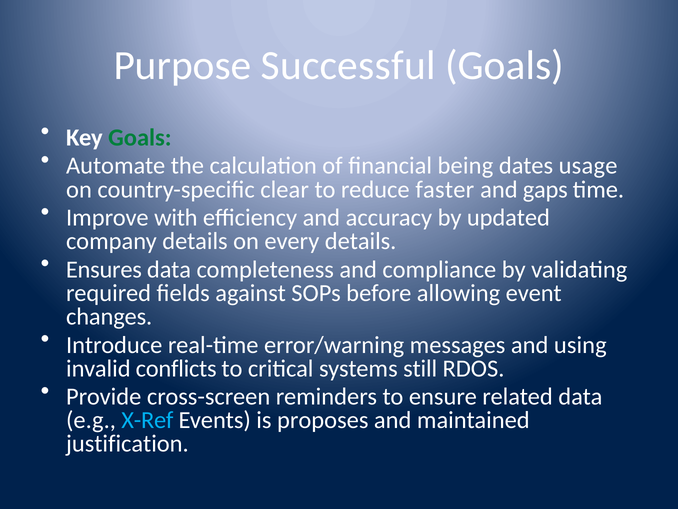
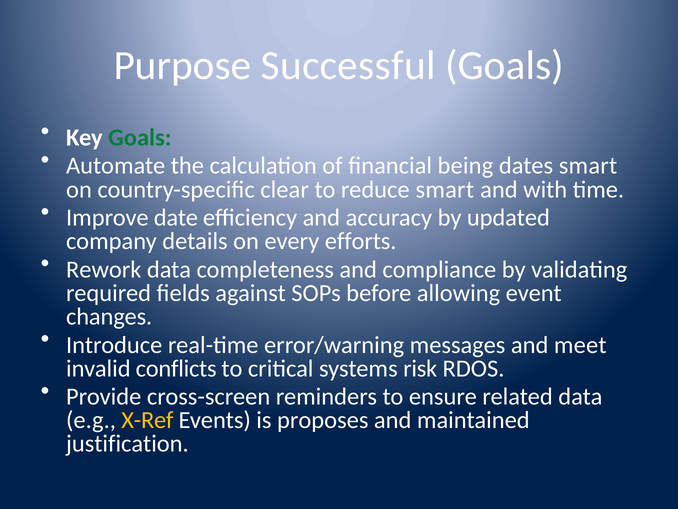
dates usage: usage -> smart (588, 166)
reduce faster: faster -> smart (445, 189)
gaps: gaps -> with (545, 189)
with: with -> date (176, 218)
every details: details -> efforts (361, 241)
Ensures: Ensures -> Rework (104, 269)
using: using -> meet (580, 345)
still: still -> risk (420, 368)
X-Ref colour: light blue -> yellow (147, 420)
